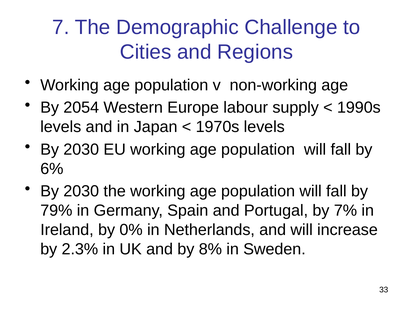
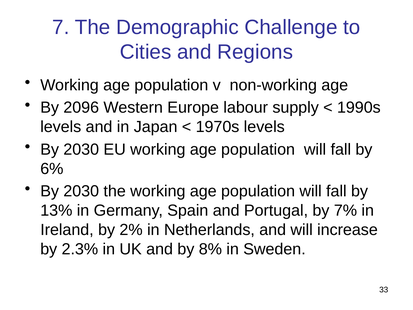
2054: 2054 -> 2096 (81, 108)
79%: 79% -> 13% (56, 210)
0%: 0% -> 2% (131, 230)
